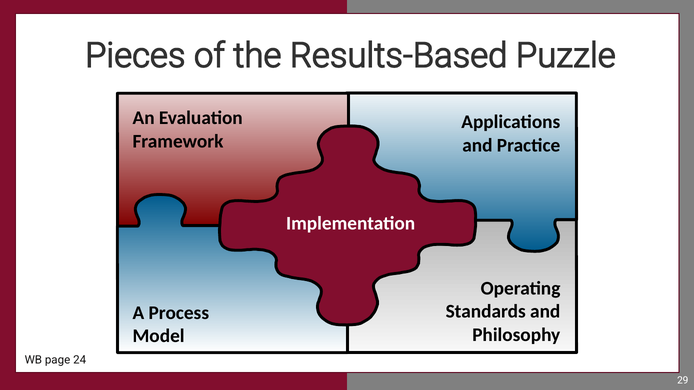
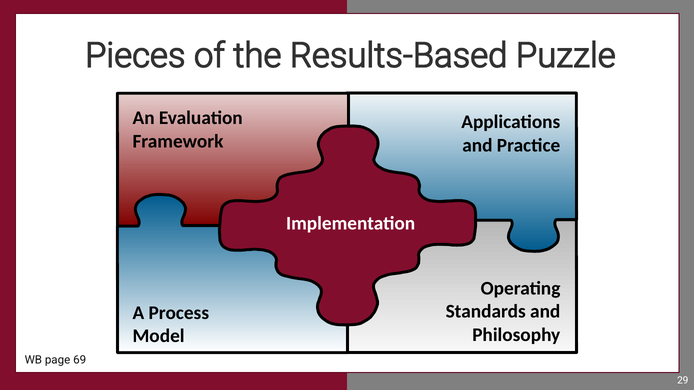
24: 24 -> 69 (80, 360)
